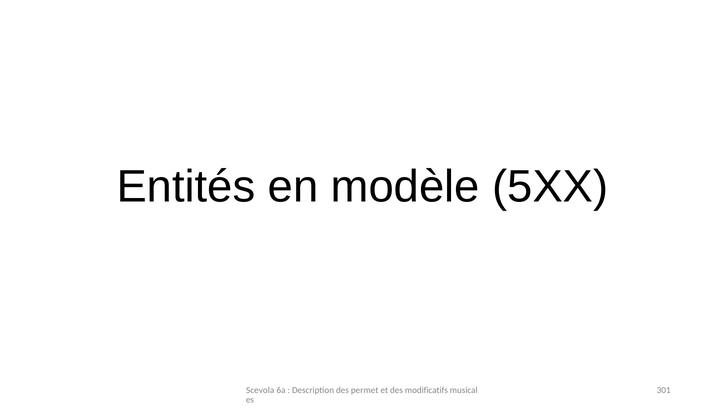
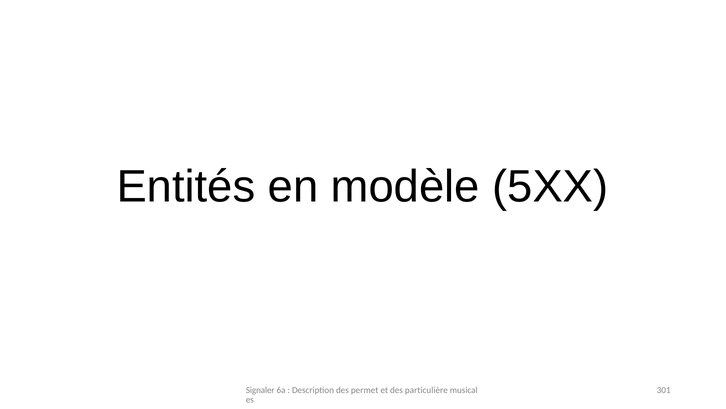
Scevola: Scevola -> Signaler (260, 390)
modificatifs: modificatifs -> particulière (426, 390)
